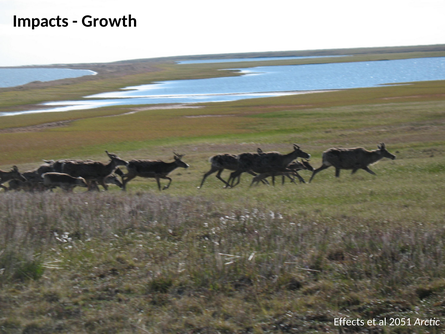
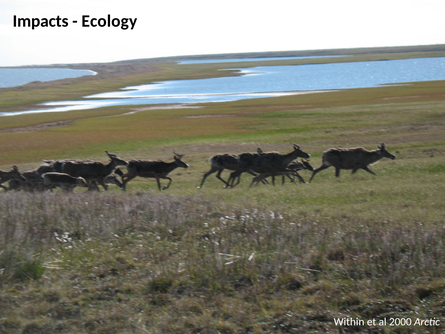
Growth: Growth -> Ecology (109, 21)
Effects: Effects -> Within (349, 322)
2051: 2051 -> 2000 (400, 322)
